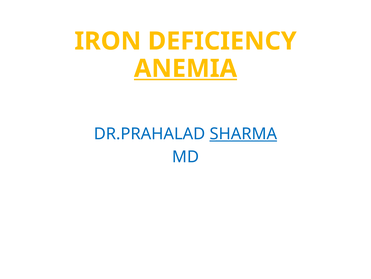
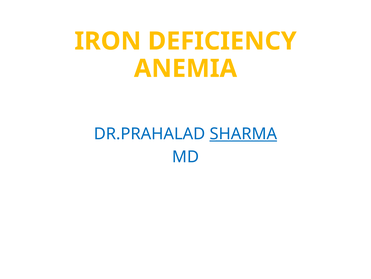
ANEMIA underline: present -> none (186, 68)
